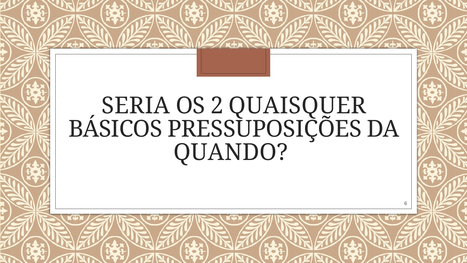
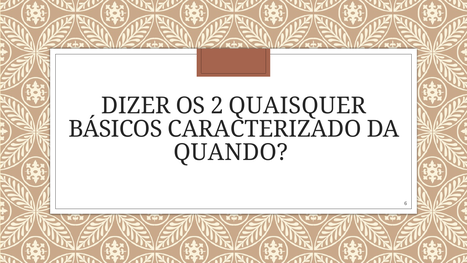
SERIA: SERIA -> DIZER (136, 106)
PRESSUPOSIÇÕES: PRESSUPOSIÇÕES -> CARACTERIZADO (265, 129)
